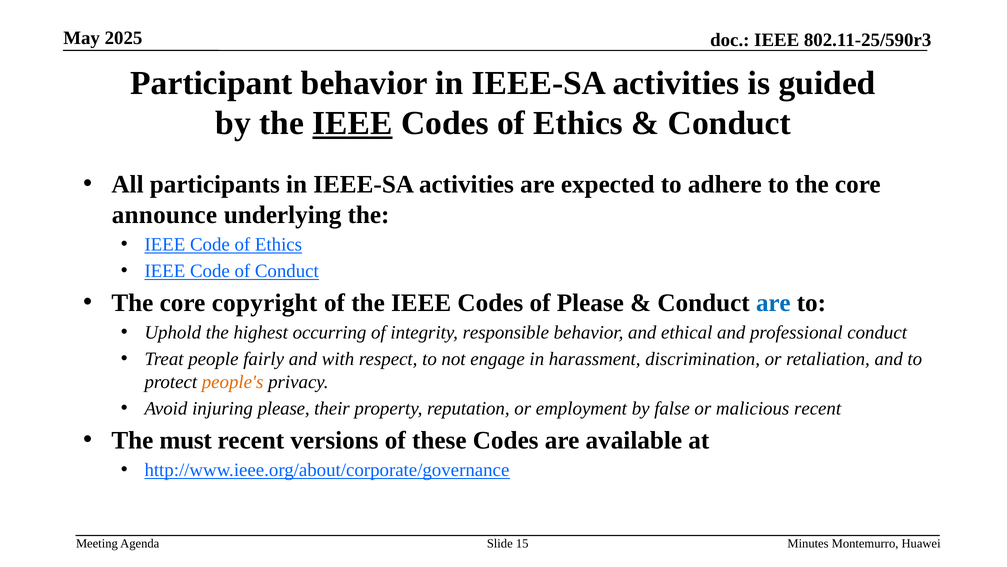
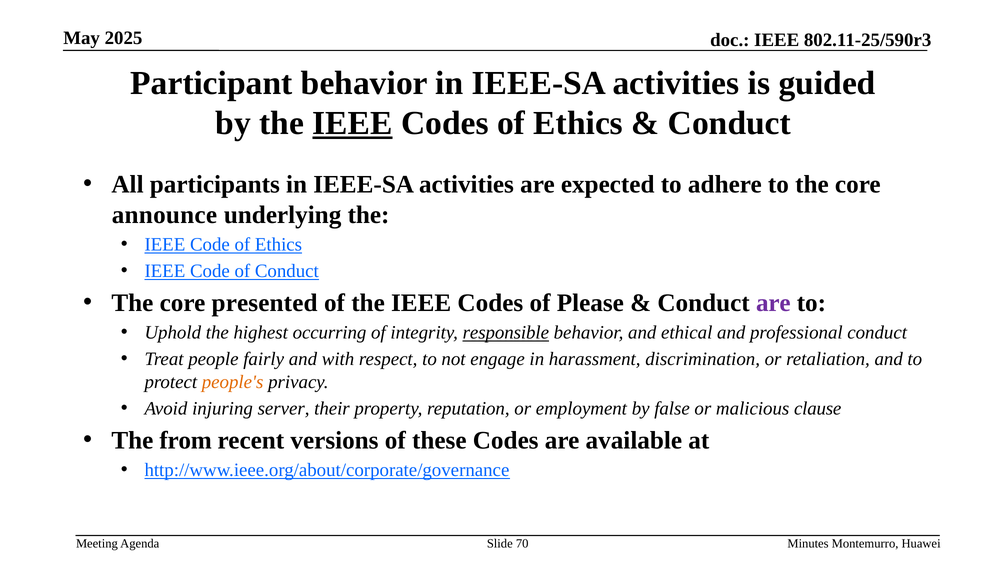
copyright: copyright -> presented (265, 303)
are colour: blue -> purple (773, 303)
responsible underline: none -> present (506, 332)
injuring please: please -> server (284, 408)
malicious recent: recent -> clause (818, 408)
must: must -> from (186, 440)
15: 15 -> 70 (522, 543)
